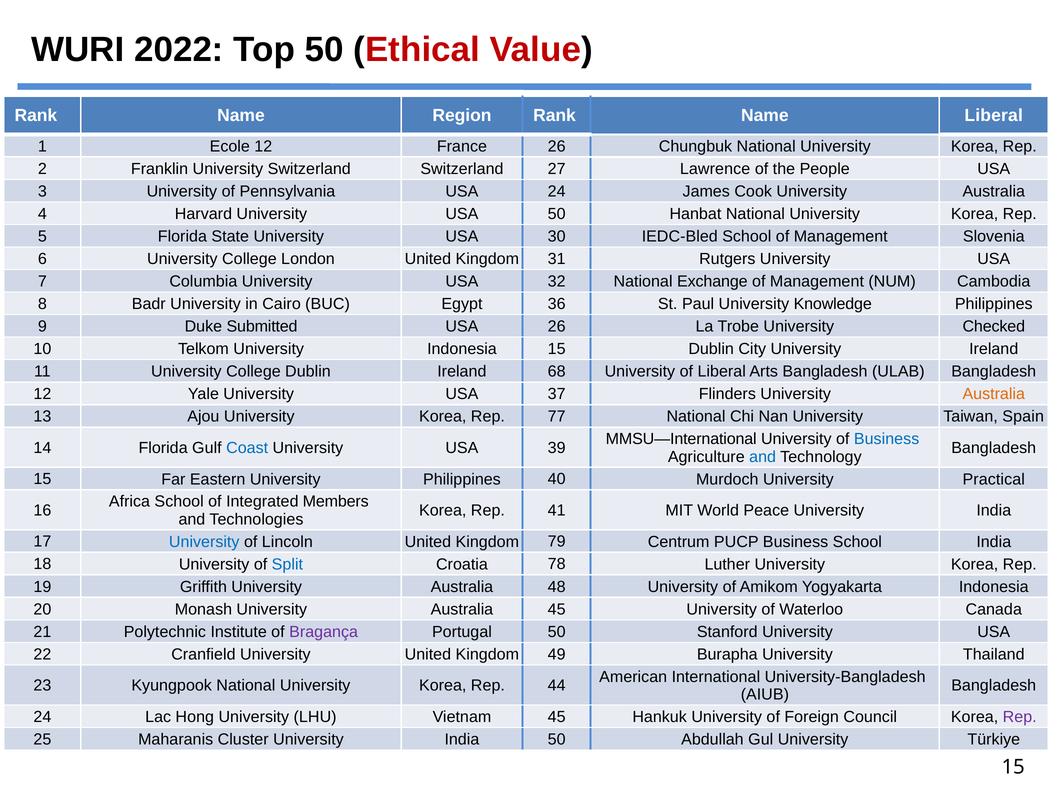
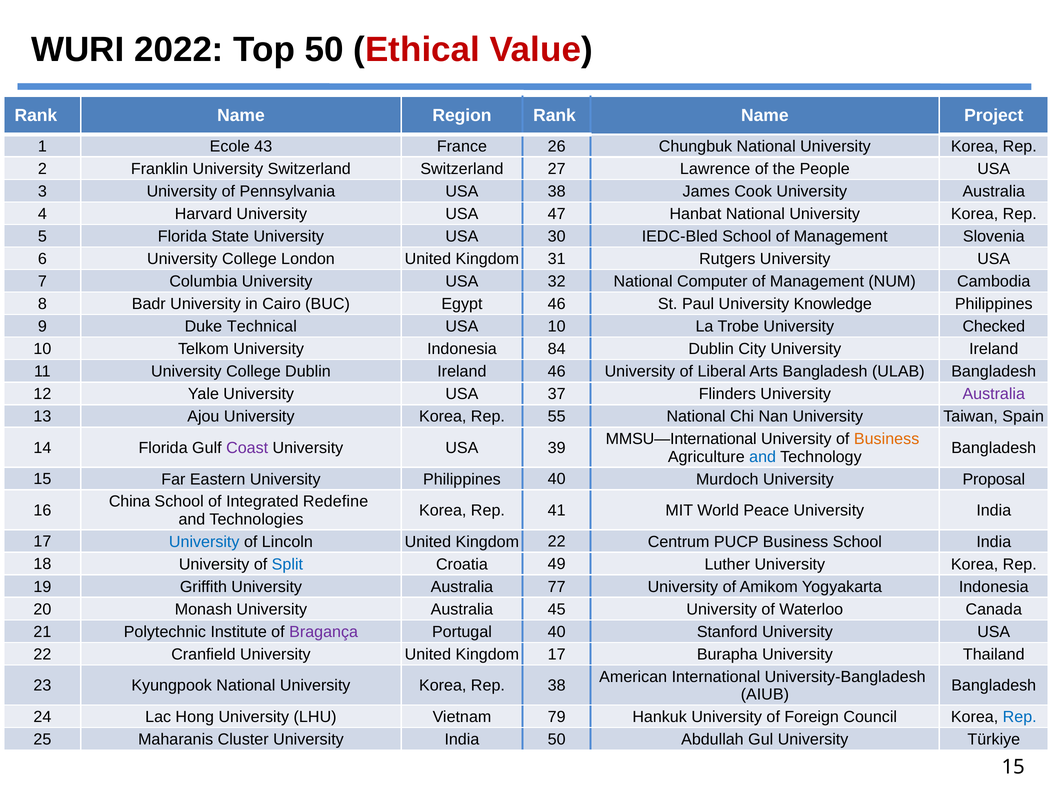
Name Liberal: Liberal -> Project (994, 116)
Ecole 12: 12 -> 43 (263, 146)
USA 24: 24 -> 38 (557, 191)
USA 50: 50 -> 47 (557, 214)
Exchange: Exchange -> Computer (712, 281)
Egypt 36: 36 -> 46 (557, 304)
Submitted: Submitted -> Technical (262, 326)
USA 26: 26 -> 10 (557, 326)
Indonesia 15: 15 -> 84 (557, 349)
Ireland 68: 68 -> 46 (557, 371)
Australia colour: orange -> purple (994, 394)
77: 77 -> 55 (557, 416)
Business colour: blue -> orange (887, 439)
Coast colour: blue -> purple (247, 448)
Practical: Practical -> Proposal (994, 479)
Africa: Africa -> China (130, 501)
Members: Members -> Redefine (336, 501)
Kingdom 79: 79 -> 22 (557, 541)
78: 78 -> 49 (557, 564)
48: 48 -> 77 (557, 586)
Portugal 50: 50 -> 40 (557, 631)
Kingdom 49: 49 -> 17 (557, 654)
Rep 44: 44 -> 38 (557, 685)
Vietnam 45: 45 -> 79 (557, 716)
Rep colour: purple -> blue (1020, 716)
